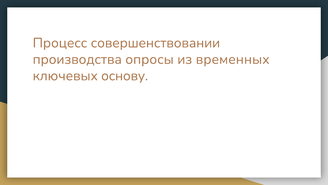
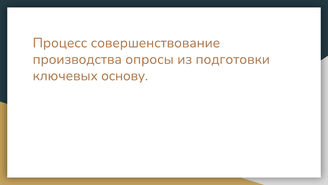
совершенствовании: совершенствовании -> совершенствование (155, 43)
временных: временных -> подготовки (233, 59)
